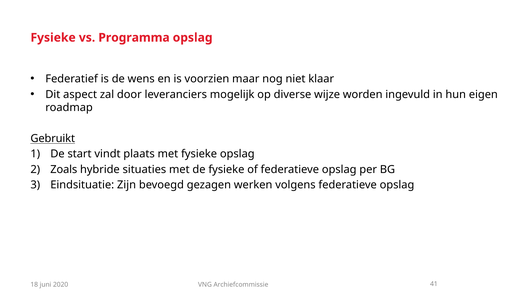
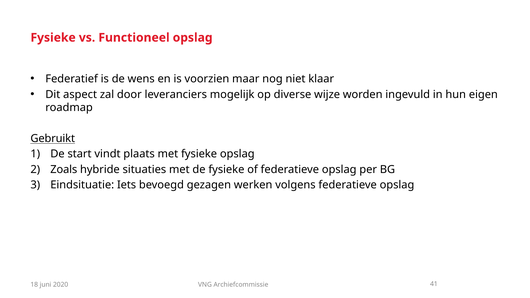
Programma: Programma -> Functioneel (134, 38)
Zijn: Zijn -> Iets (127, 185)
